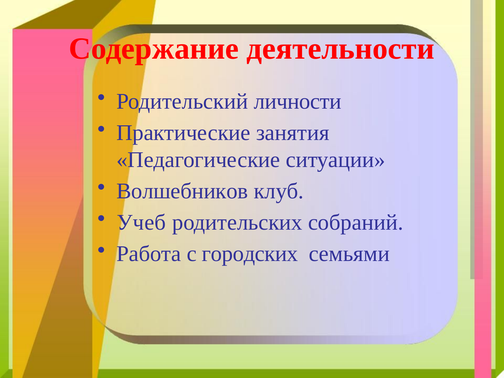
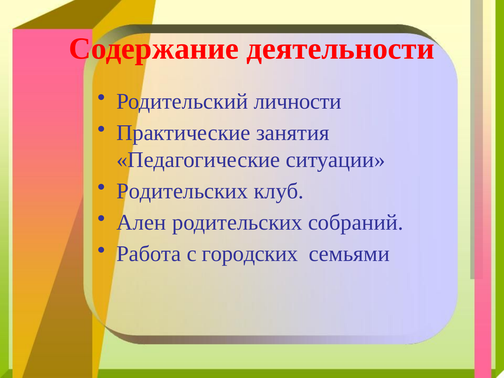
Волшебников: Волшебников -> Родительских (182, 191)
Учеб: Учеб -> Ален (141, 223)
